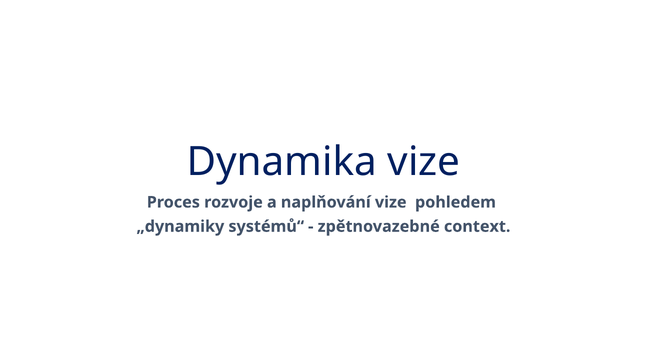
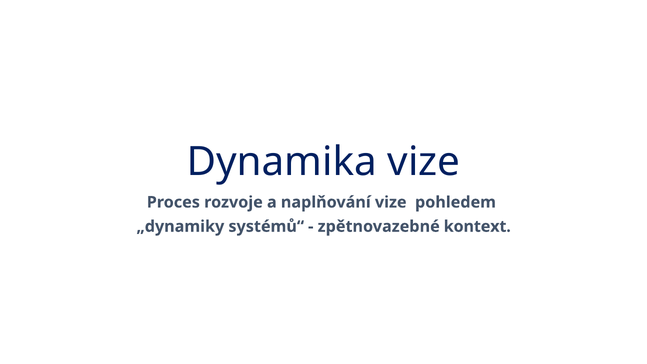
context: context -> kontext (477, 226)
